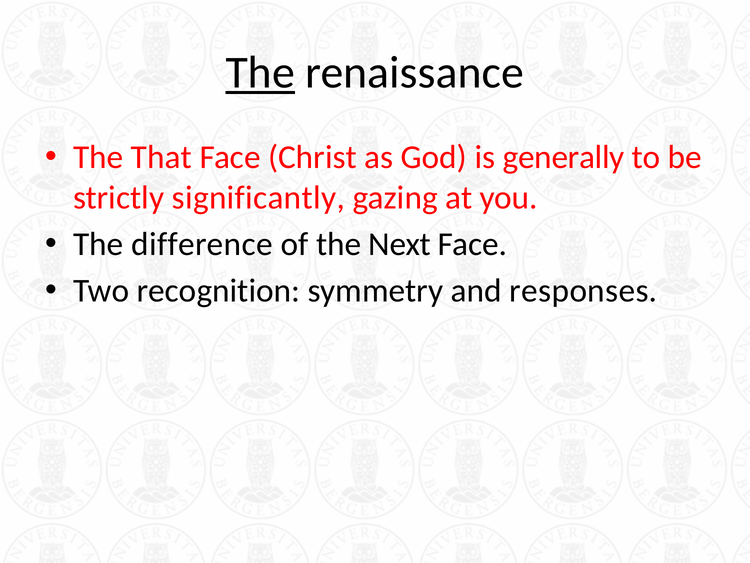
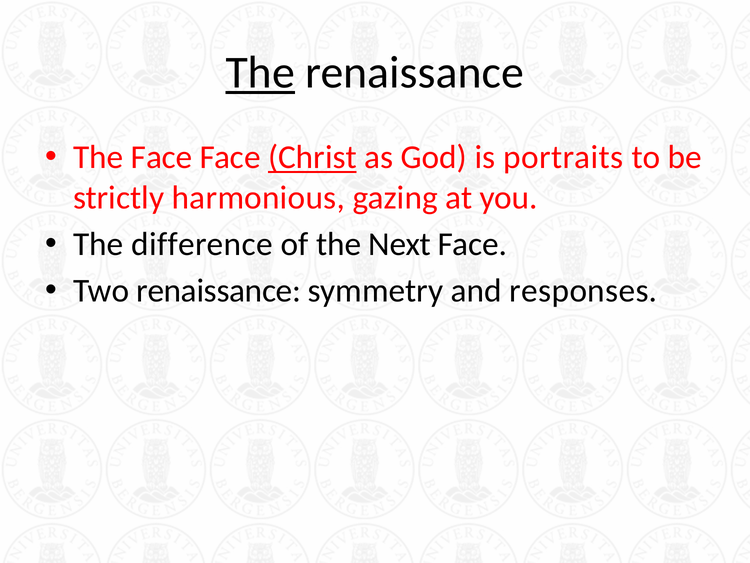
The That: That -> Face (162, 157)
Christ underline: none -> present (312, 157)
generally: generally -> portraits (563, 157)
significantly: significantly -> harmonious (258, 197)
Two recognition: recognition -> renaissance (219, 291)
